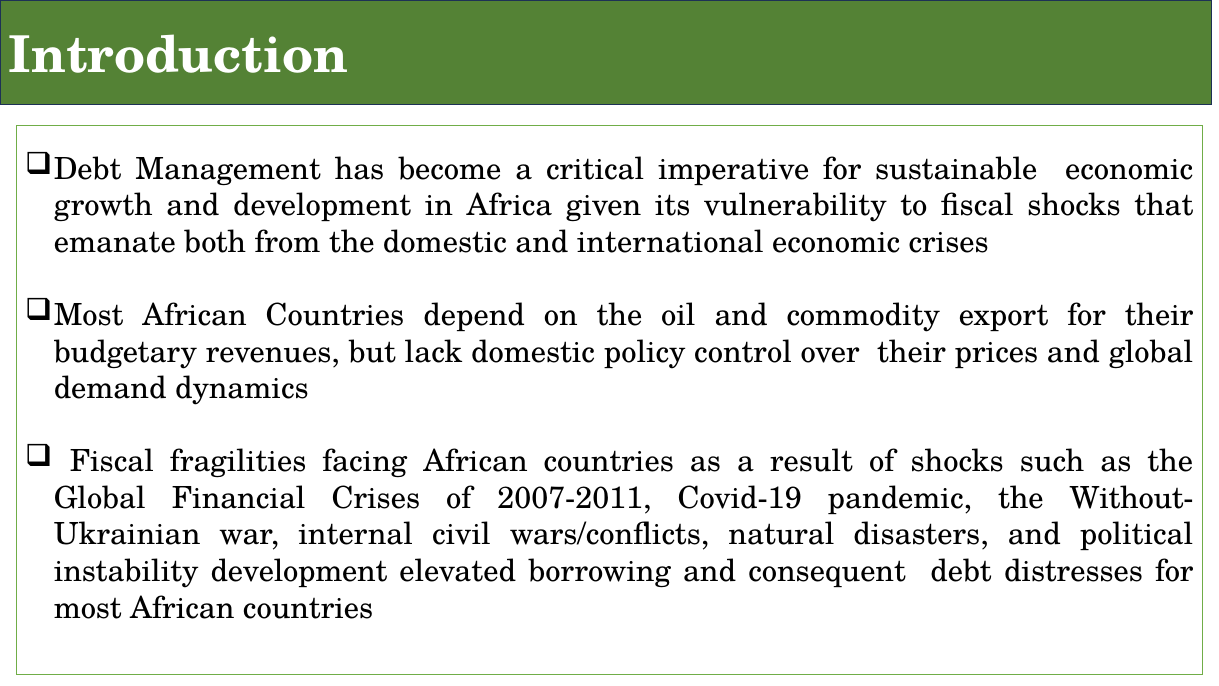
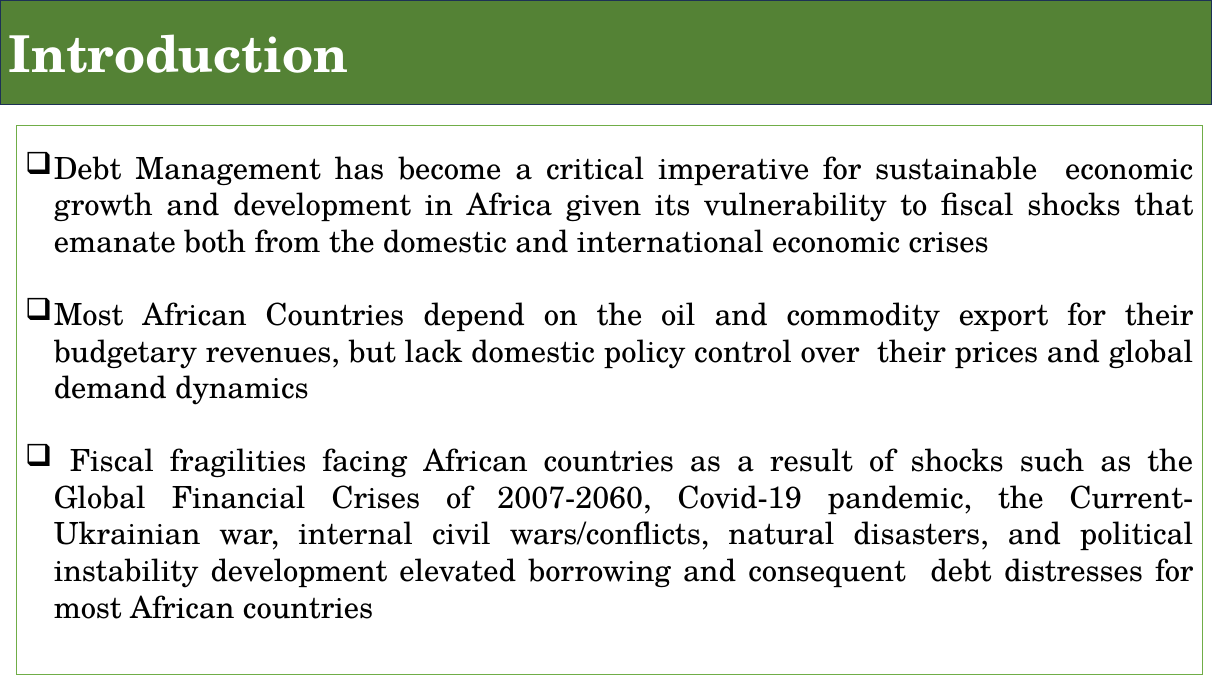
2007-2011: 2007-2011 -> 2007-2060 (575, 498)
Without-: Without- -> Current- (1132, 498)
